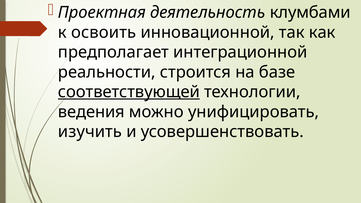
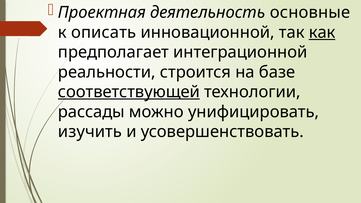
клумбами: клумбами -> основные (310, 12)
освоить: освоить -> описать (104, 32)
как underline: none -> present (322, 32)
ведения: ведения -> рассады (91, 112)
